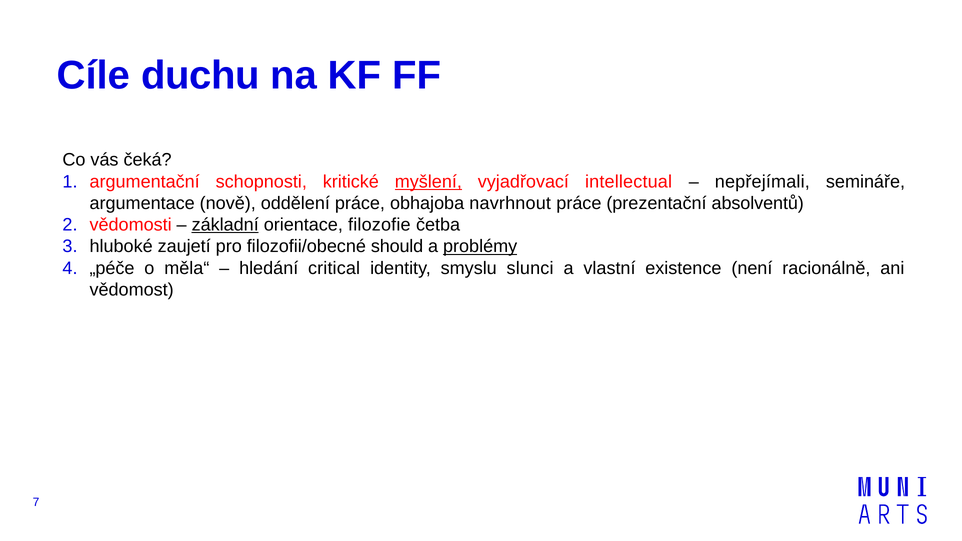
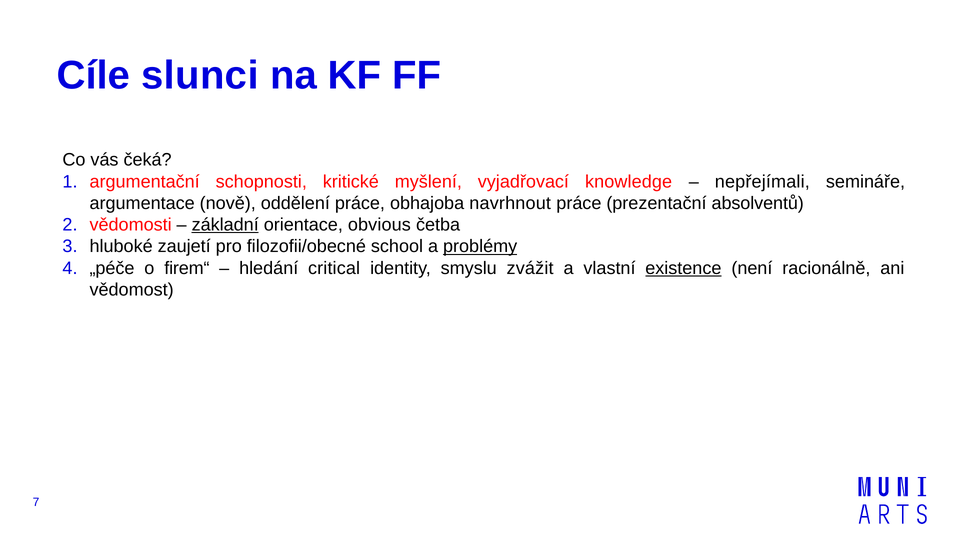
duchu: duchu -> slunci (200, 76)
myšlení underline: present -> none (428, 182)
intellectual: intellectual -> knowledge (629, 182)
filozofie: filozofie -> obvious (379, 225)
should: should -> school (397, 247)
měla“: měla“ -> firem“ (187, 268)
slunci: slunci -> zvážit (530, 268)
existence underline: none -> present (683, 268)
